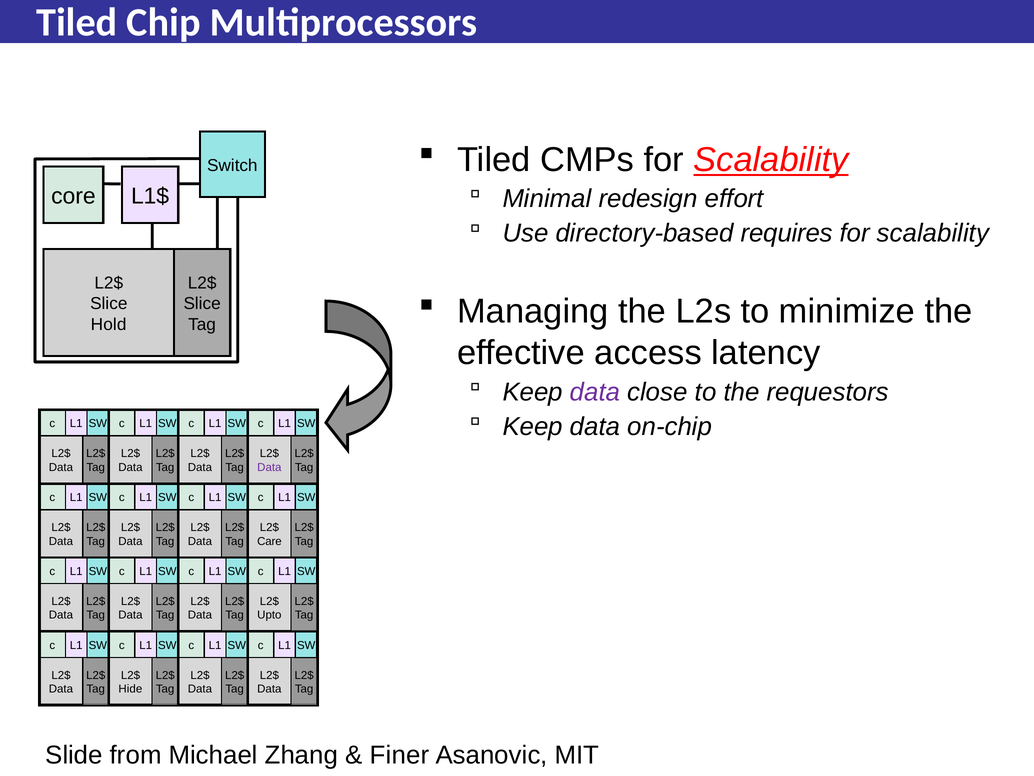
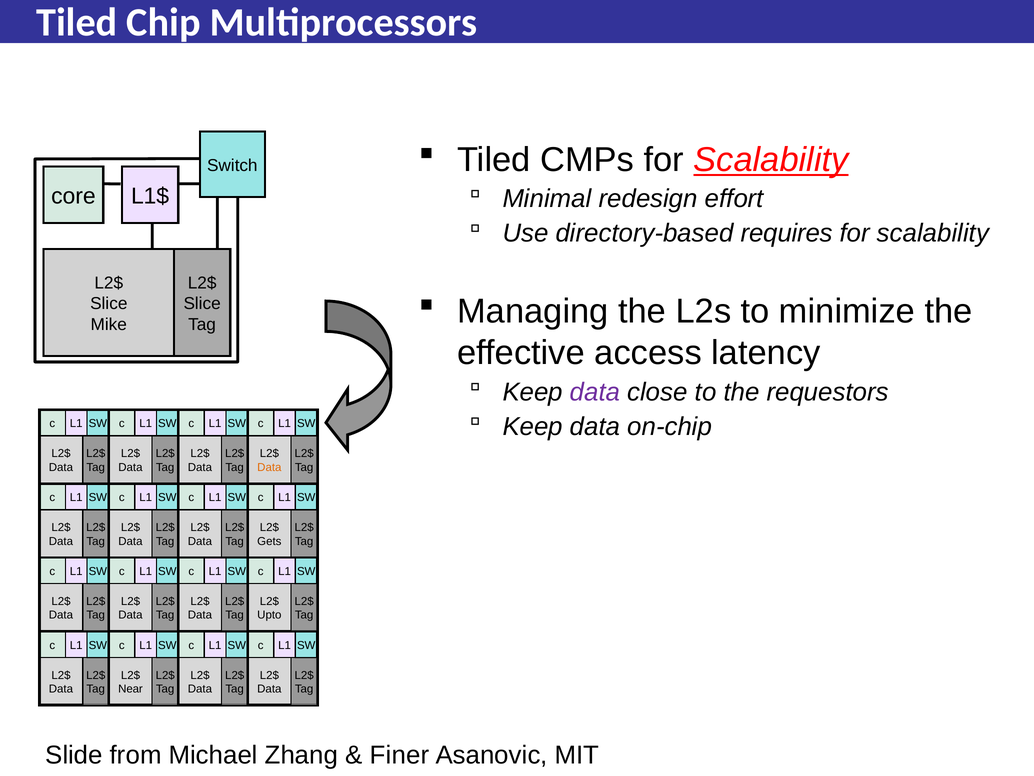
Hold: Hold -> Mike (109, 324)
Data colour: purple -> orange (269, 467)
Care: Care -> Gets (269, 541)
Hide: Hide -> Near (130, 689)
